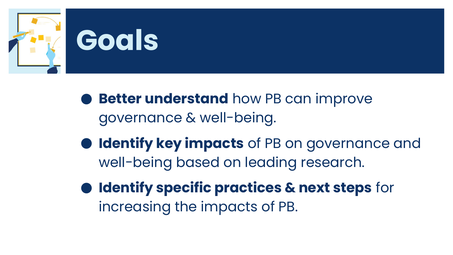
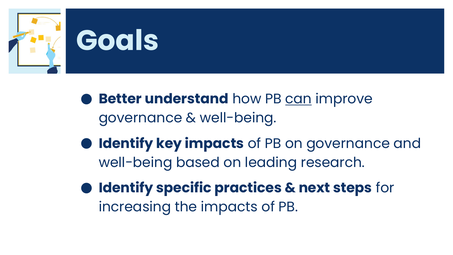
can underline: none -> present (298, 99)
